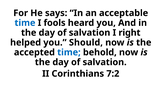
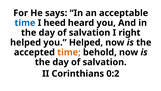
fools: fools -> heed (55, 23)
you Should: Should -> Helped (86, 42)
time colour: blue -> orange (69, 52)
7:2: 7:2 -> 0:2 (113, 73)
